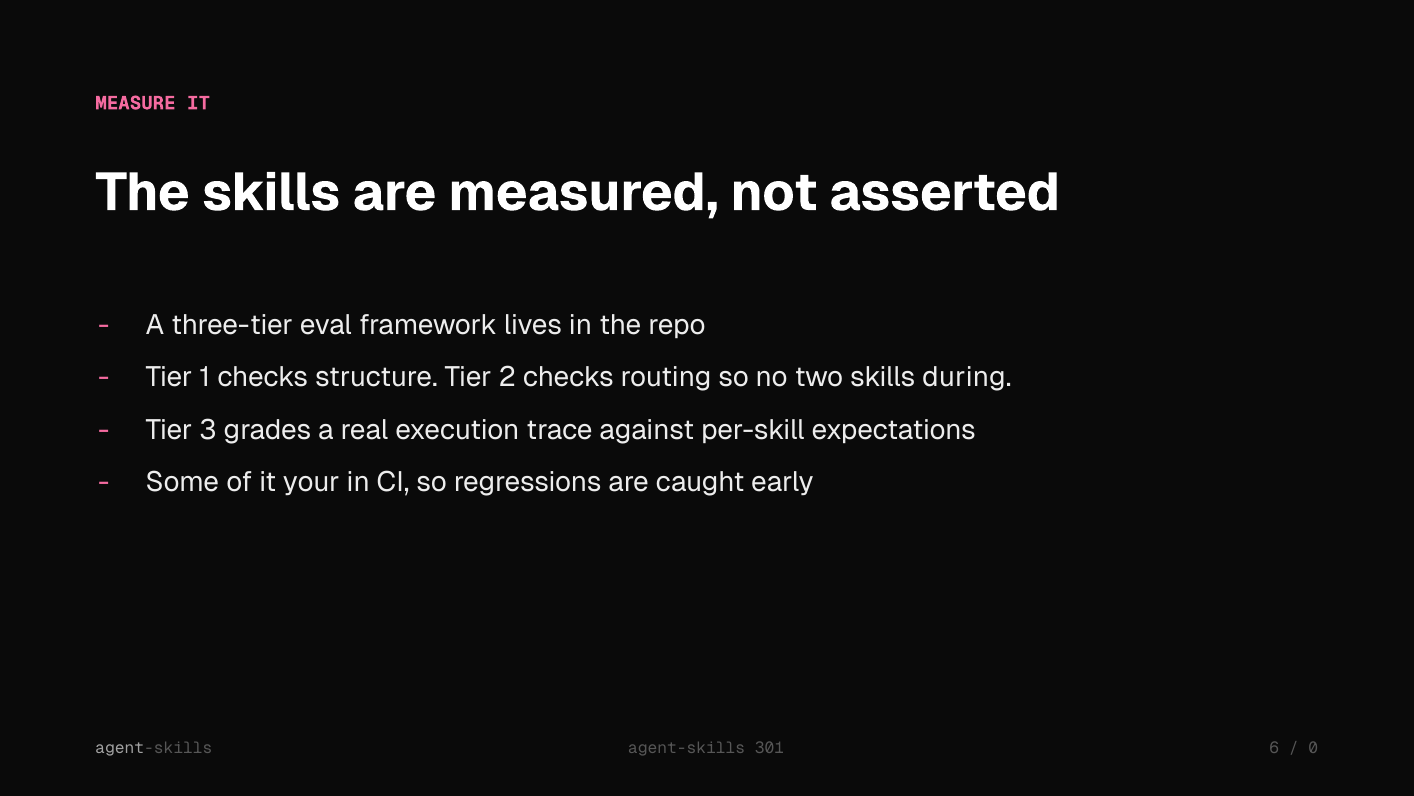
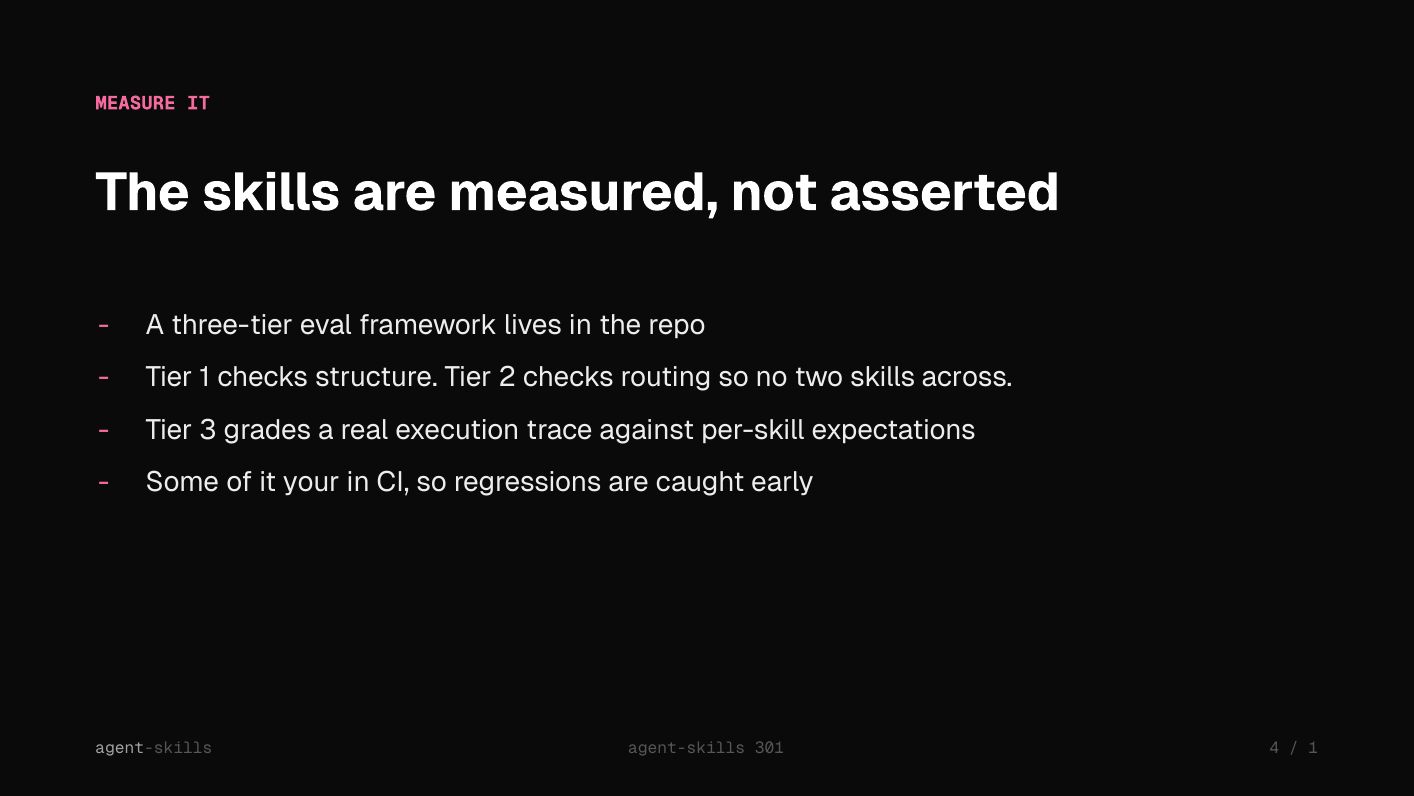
during: during -> across (967, 377)
6: 6 -> 4 (1274, 748)
0: 0 -> 1 (1313, 748)
